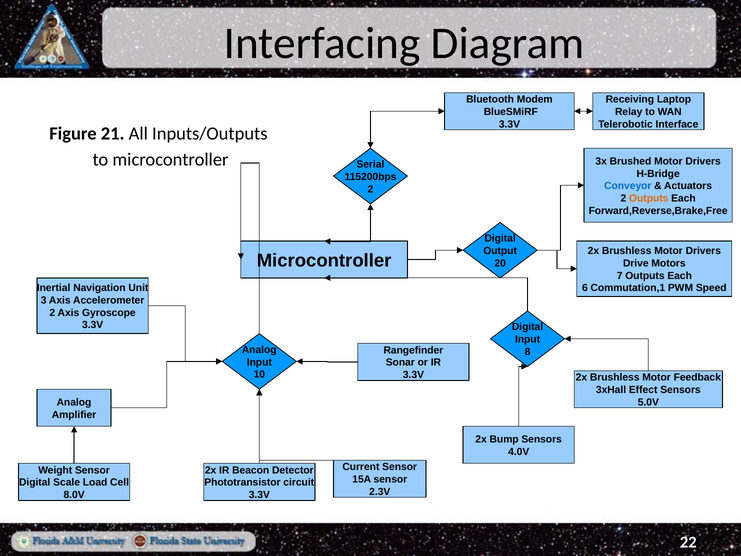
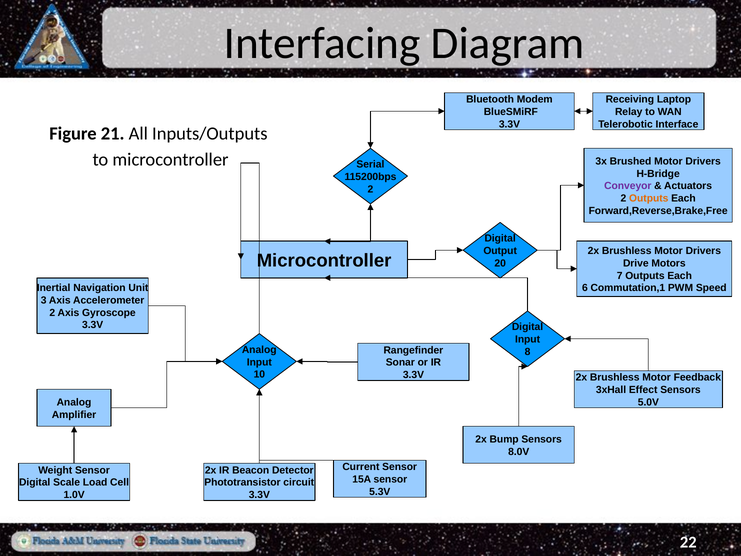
Conveyor colour: blue -> purple (628, 186)
4.0V: 4.0V -> 8.0V (519, 451)
2.3V: 2.3V -> 5.3V (380, 492)
8.0V: 8.0V -> 1.0V (74, 495)
